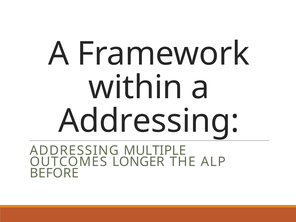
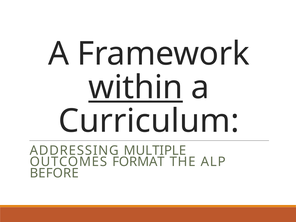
within underline: none -> present (136, 87)
Addressing: Addressing -> Curriculum (149, 121)
LONGER: LONGER -> FORMAT (138, 162)
